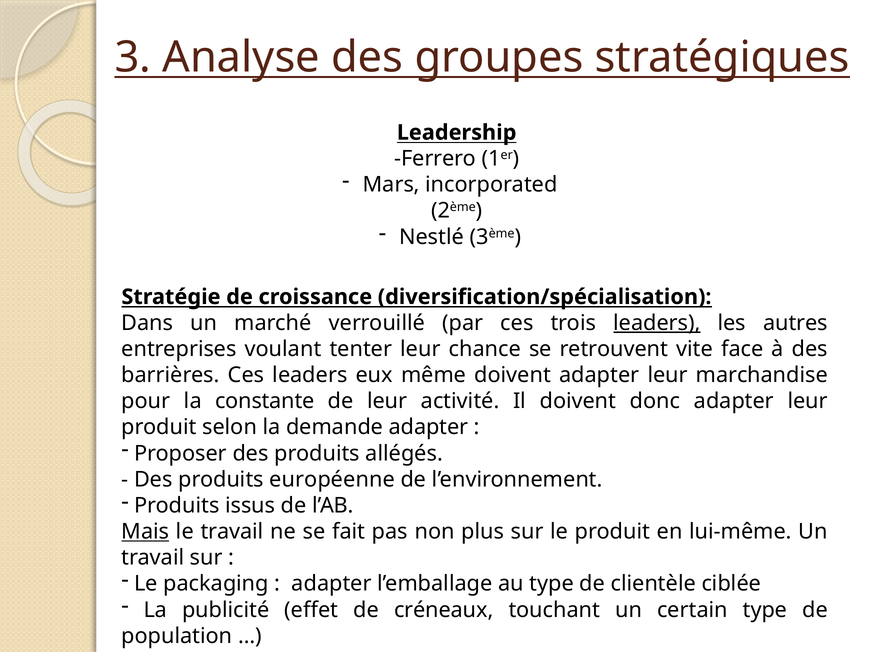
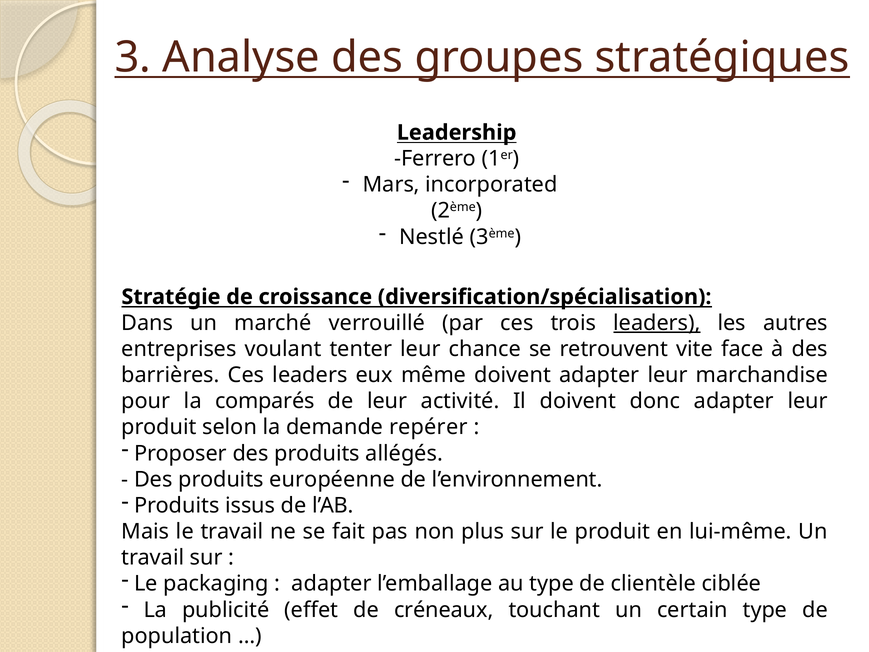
constante: constante -> comparés (265, 401)
demande adapter: adapter -> repérer (428, 427)
Mais underline: present -> none (145, 531)
